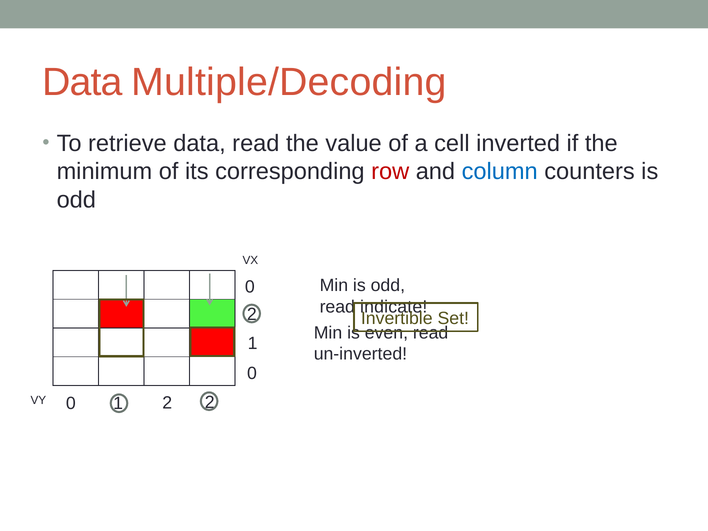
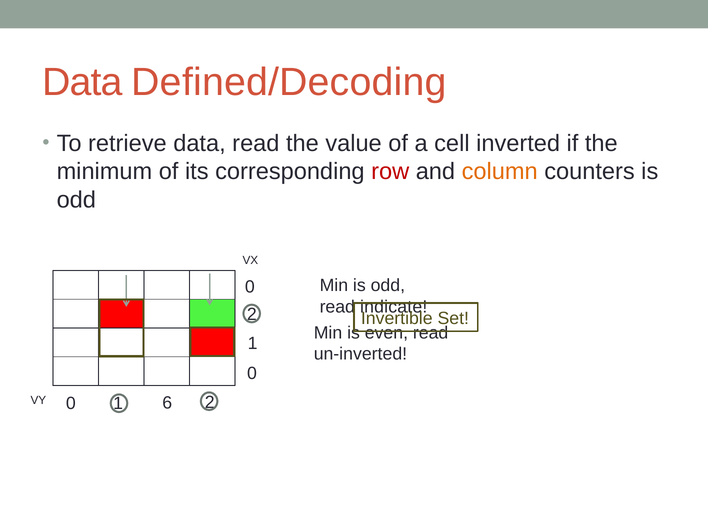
Multiple/Decoding: Multiple/Decoding -> Defined/Decoding (289, 82)
column colour: blue -> orange (500, 172)
1 2: 2 -> 6 (167, 403)
